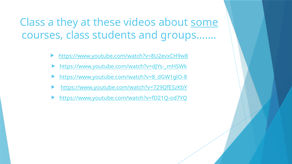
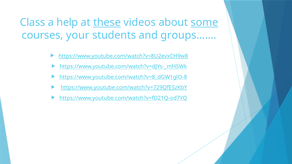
they: they -> help (67, 23)
these underline: none -> present (107, 23)
courses class: class -> your (78, 35)
